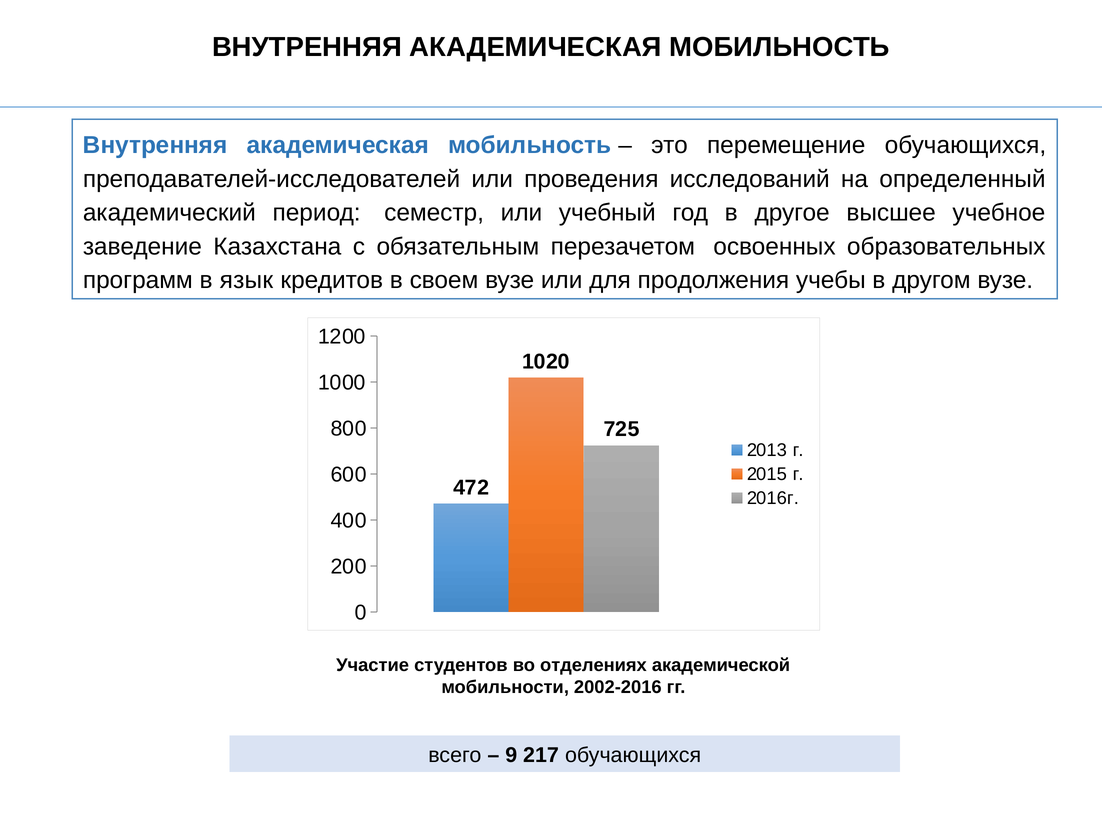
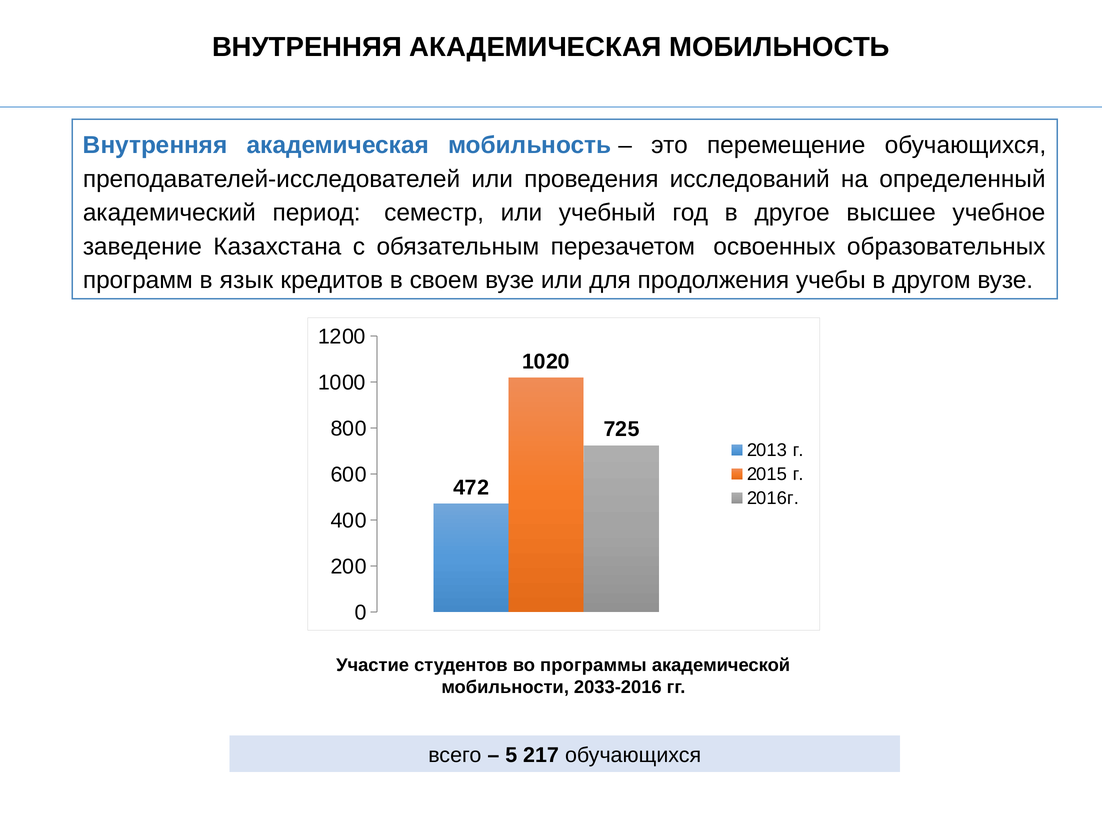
отделениях: отделениях -> программы (593, 665)
2002-2016: 2002-2016 -> 2033-2016 (618, 688)
9: 9 -> 5 (511, 756)
